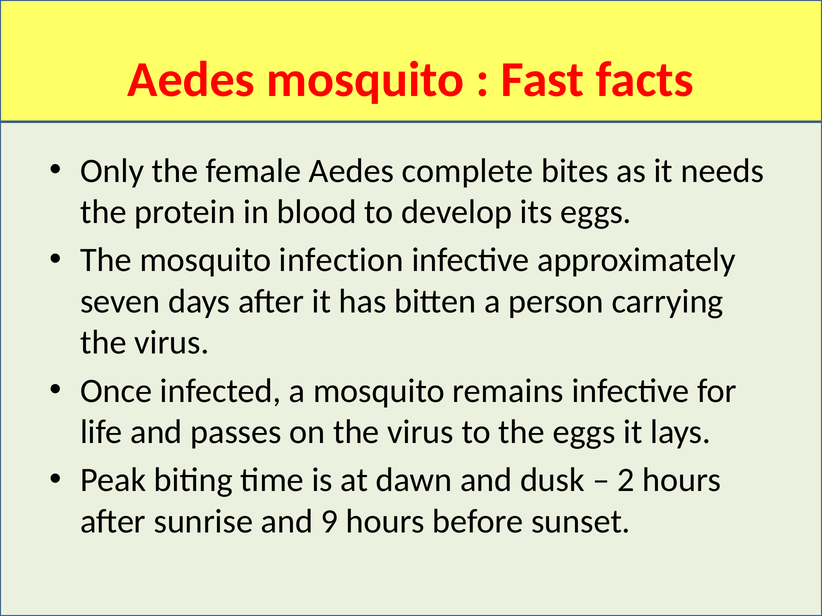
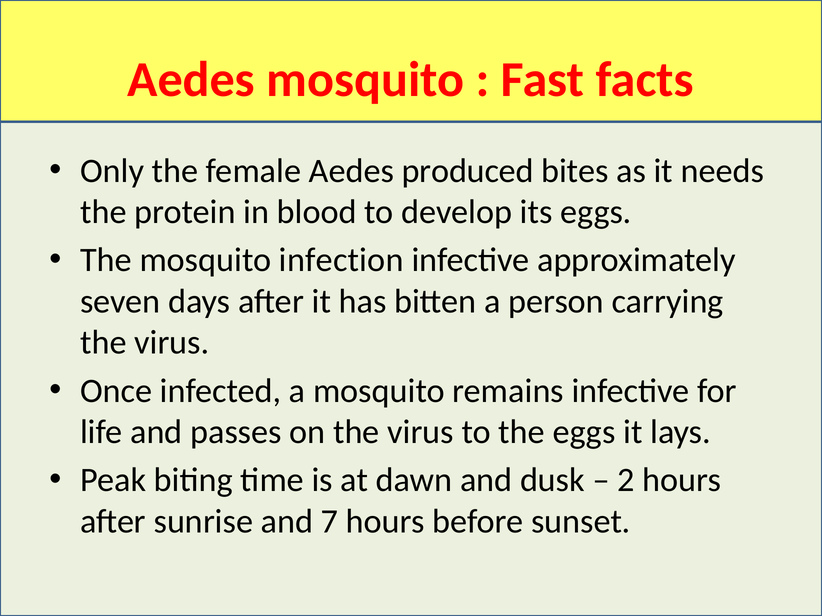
complete: complete -> produced (468, 171)
9: 9 -> 7 (330, 522)
